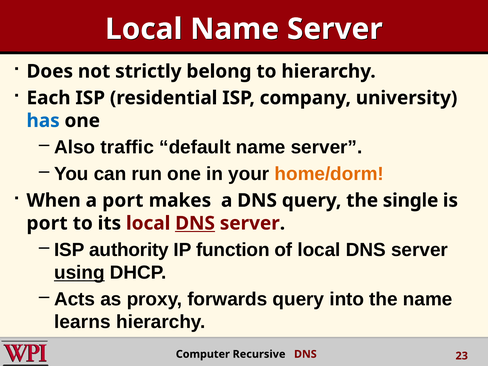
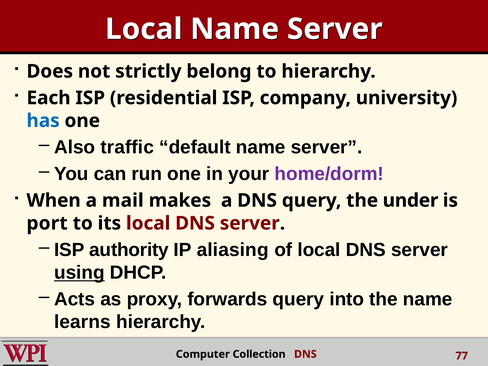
home/dorm colour: orange -> purple (329, 174)
a port: port -> mail (123, 200)
single: single -> under (411, 200)
DNS underline: present -> none (195, 223)
function: function -> aliasing (233, 250)
Recursive: Recursive -> Collection (259, 354)
23: 23 -> 77 (462, 356)
